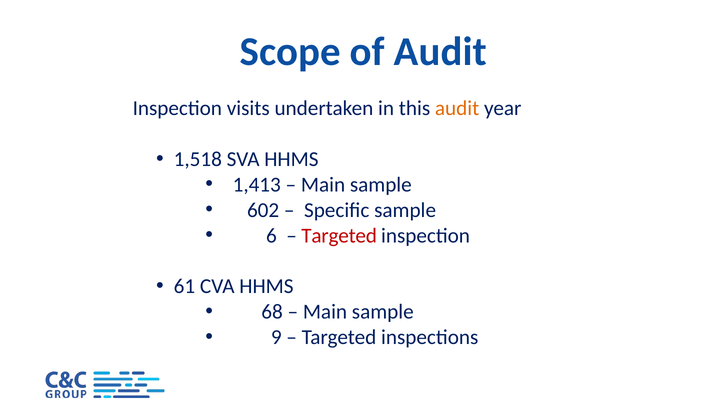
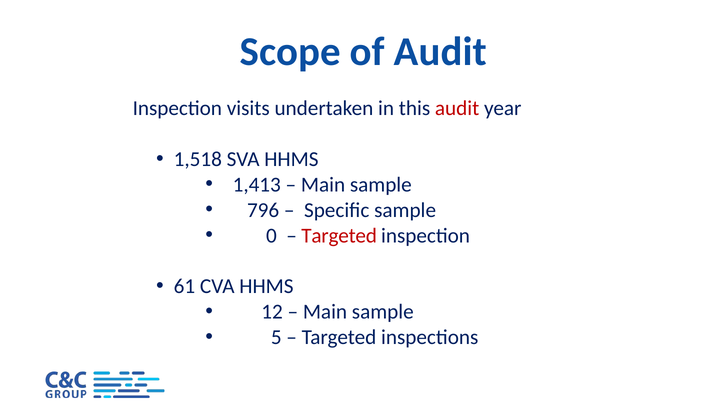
audit colour: orange -> red (457, 108)
602: 602 -> 796 (263, 210)
6: 6 -> 0 (271, 236)
68: 68 -> 12 (272, 312)
9: 9 -> 5 (276, 337)
